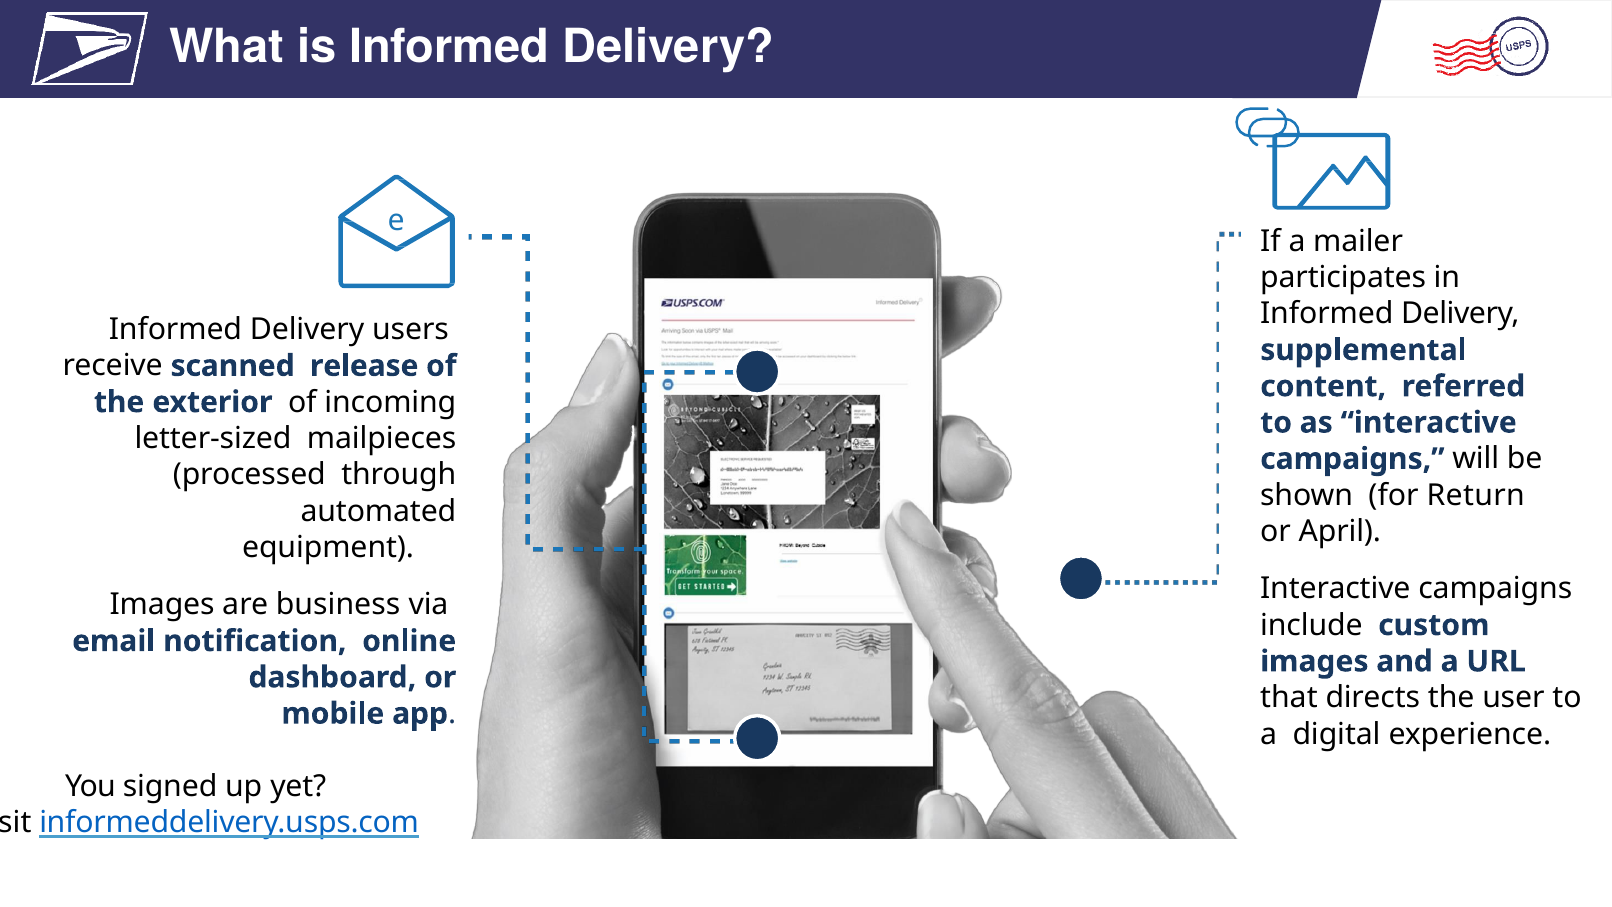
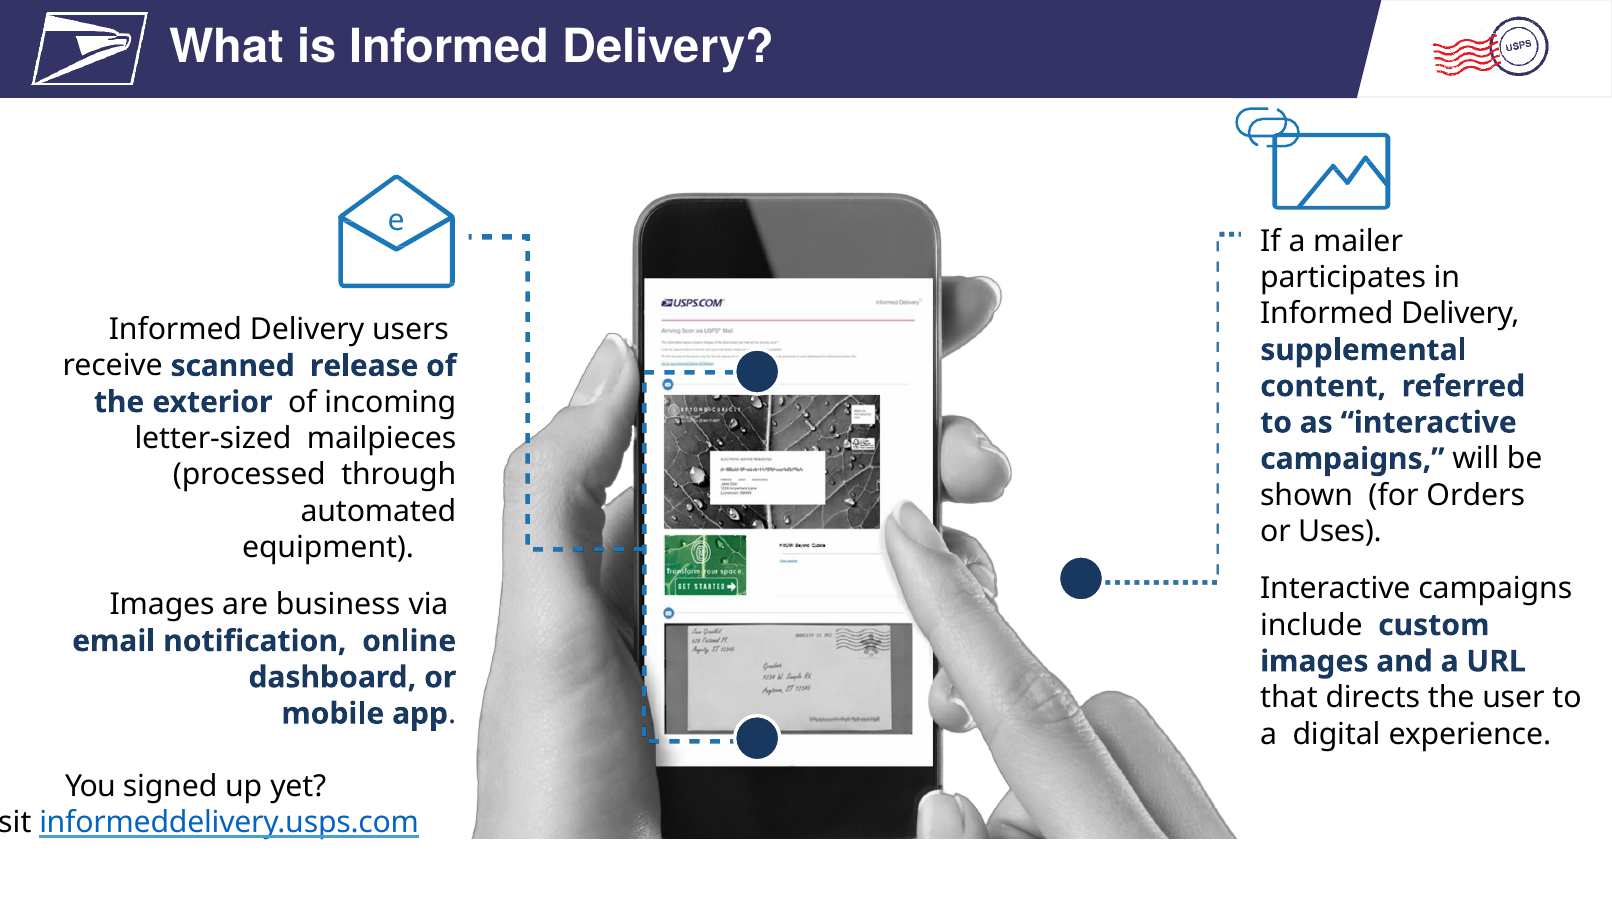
Return: Return -> Orders (1476, 495)
April: April -> Uses (1340, 531)
